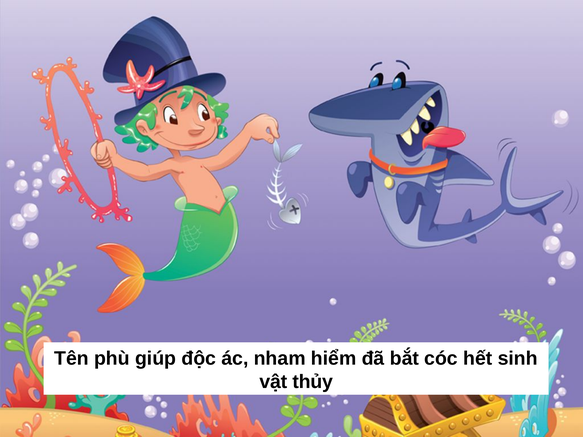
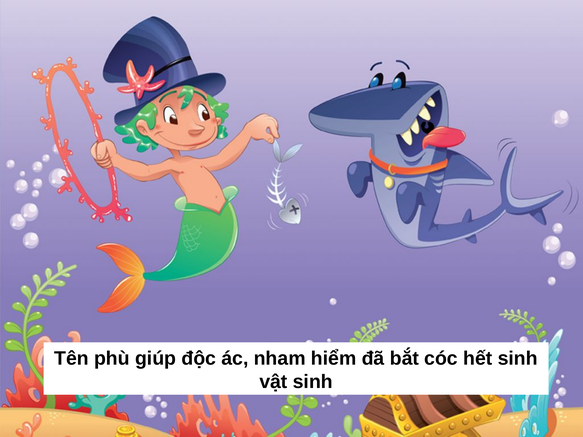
vật thủy: thủy -> sinh (313, 382)
